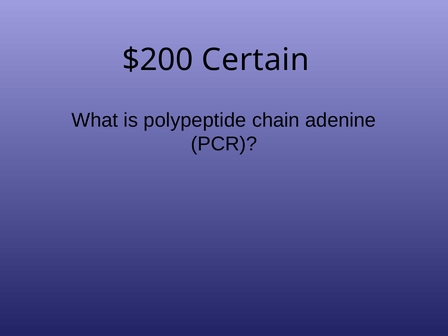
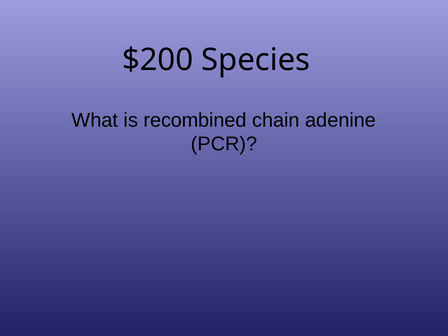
Certain: Certain -> Species (256, 60)
polypeptide: polypeptide -> recombined (195, 120)
